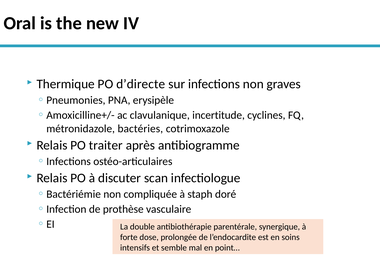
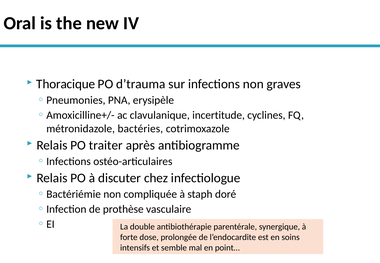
Thermique: Thermique -> Thoracique (66, 84)
d’directe: d’directe -> d’trauma (141, 84)
scan: scan -> chez (156, 178)
